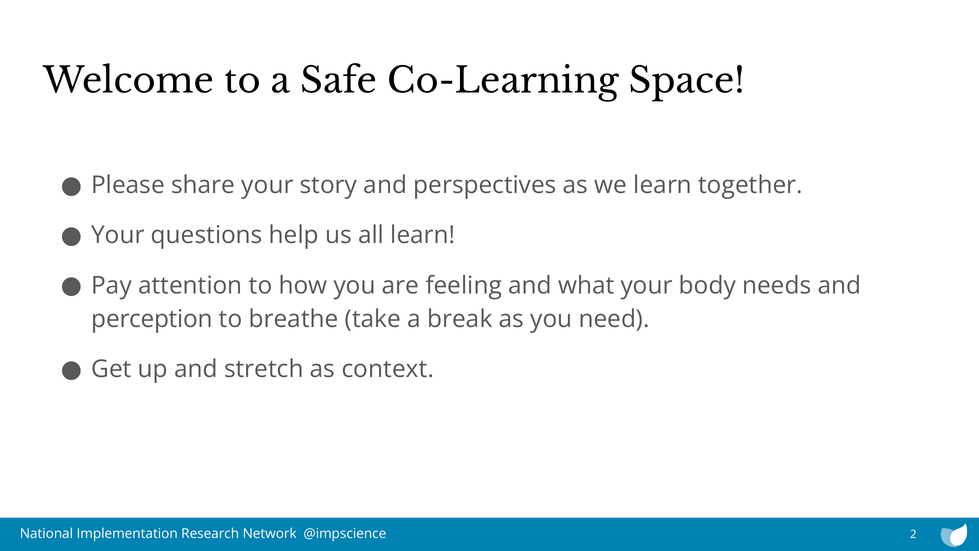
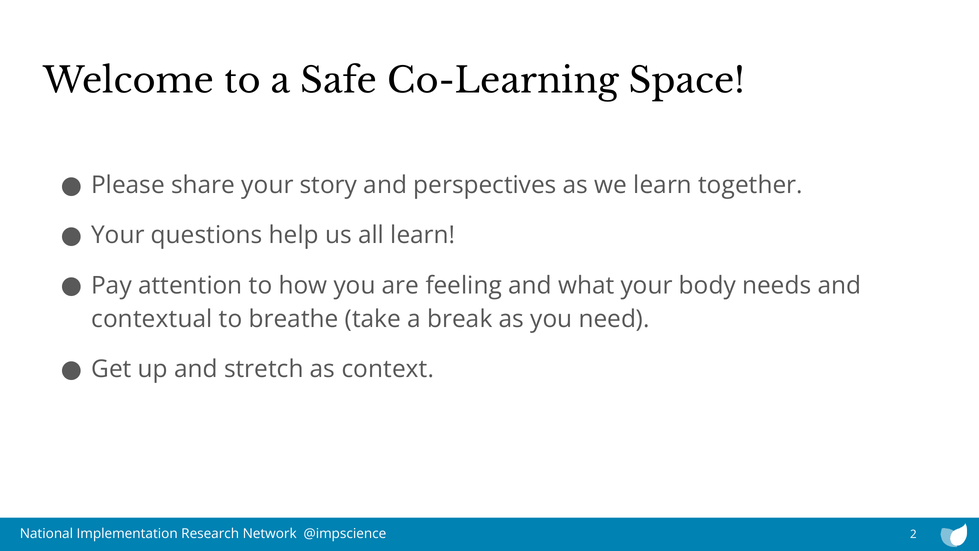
perception: perception -> contextual (152, 319)
